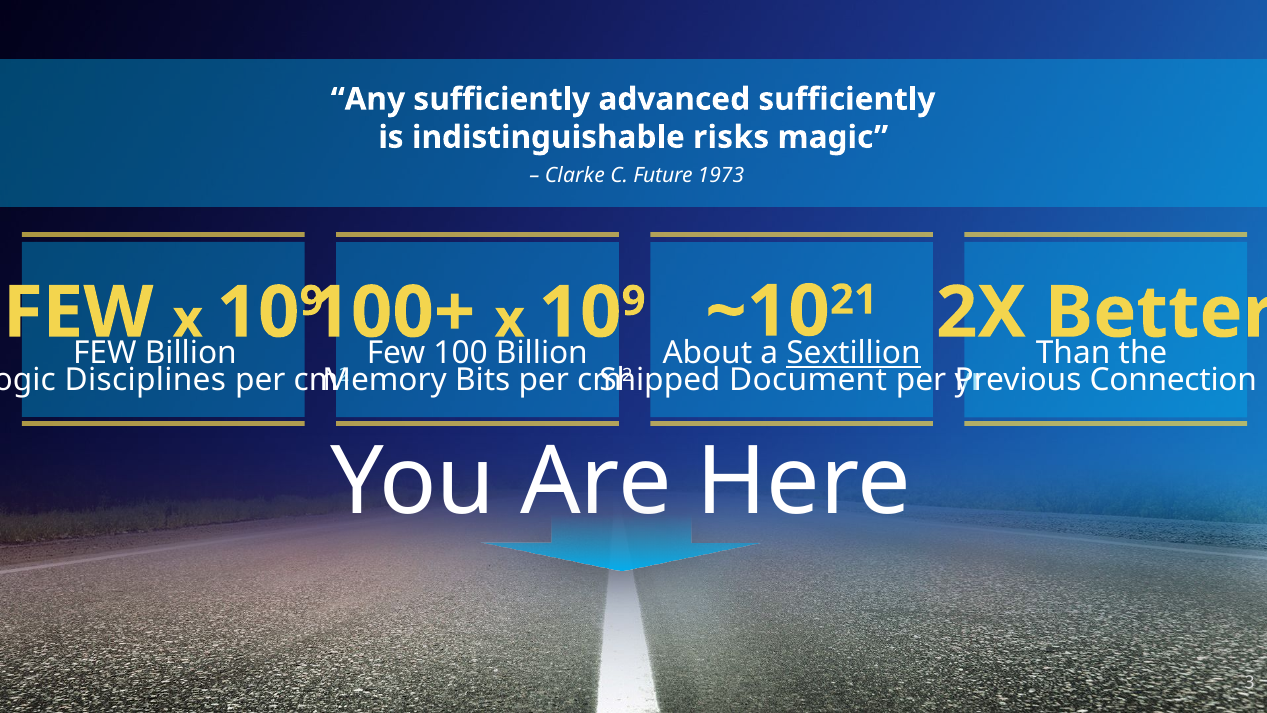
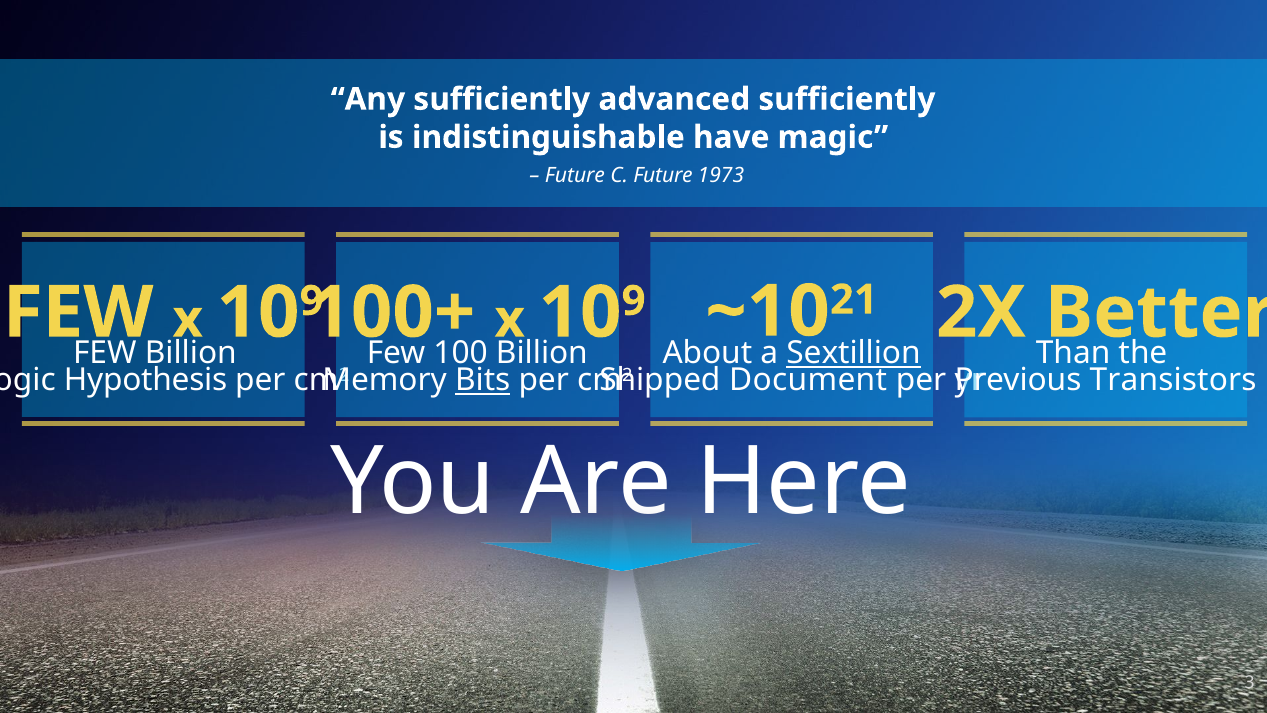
risks: risks -> have (731, 137)
Clarke: Clarke -> Future (575, 175)
Disciplines: Disciplines -> Hypothesis (146, 380)
Bits underline: none -> present (483, 380)
Connection: Connection -> Transistors (1173, 380)
